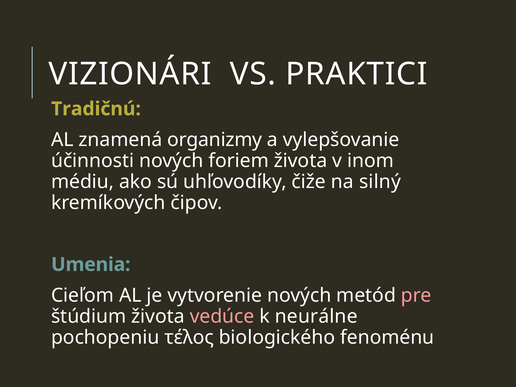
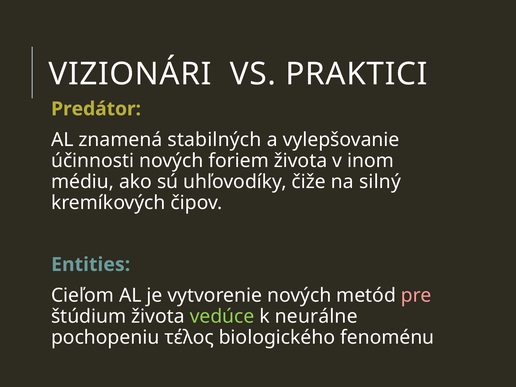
Tradičnú: Tradičnú -> Predátor (96, 109)
organizmy: organizmy -> stabilných (215, 140)
Umenia: Umenia -> Entities (91, 265)
vedúce colour: pink -> light green (222, 316)
